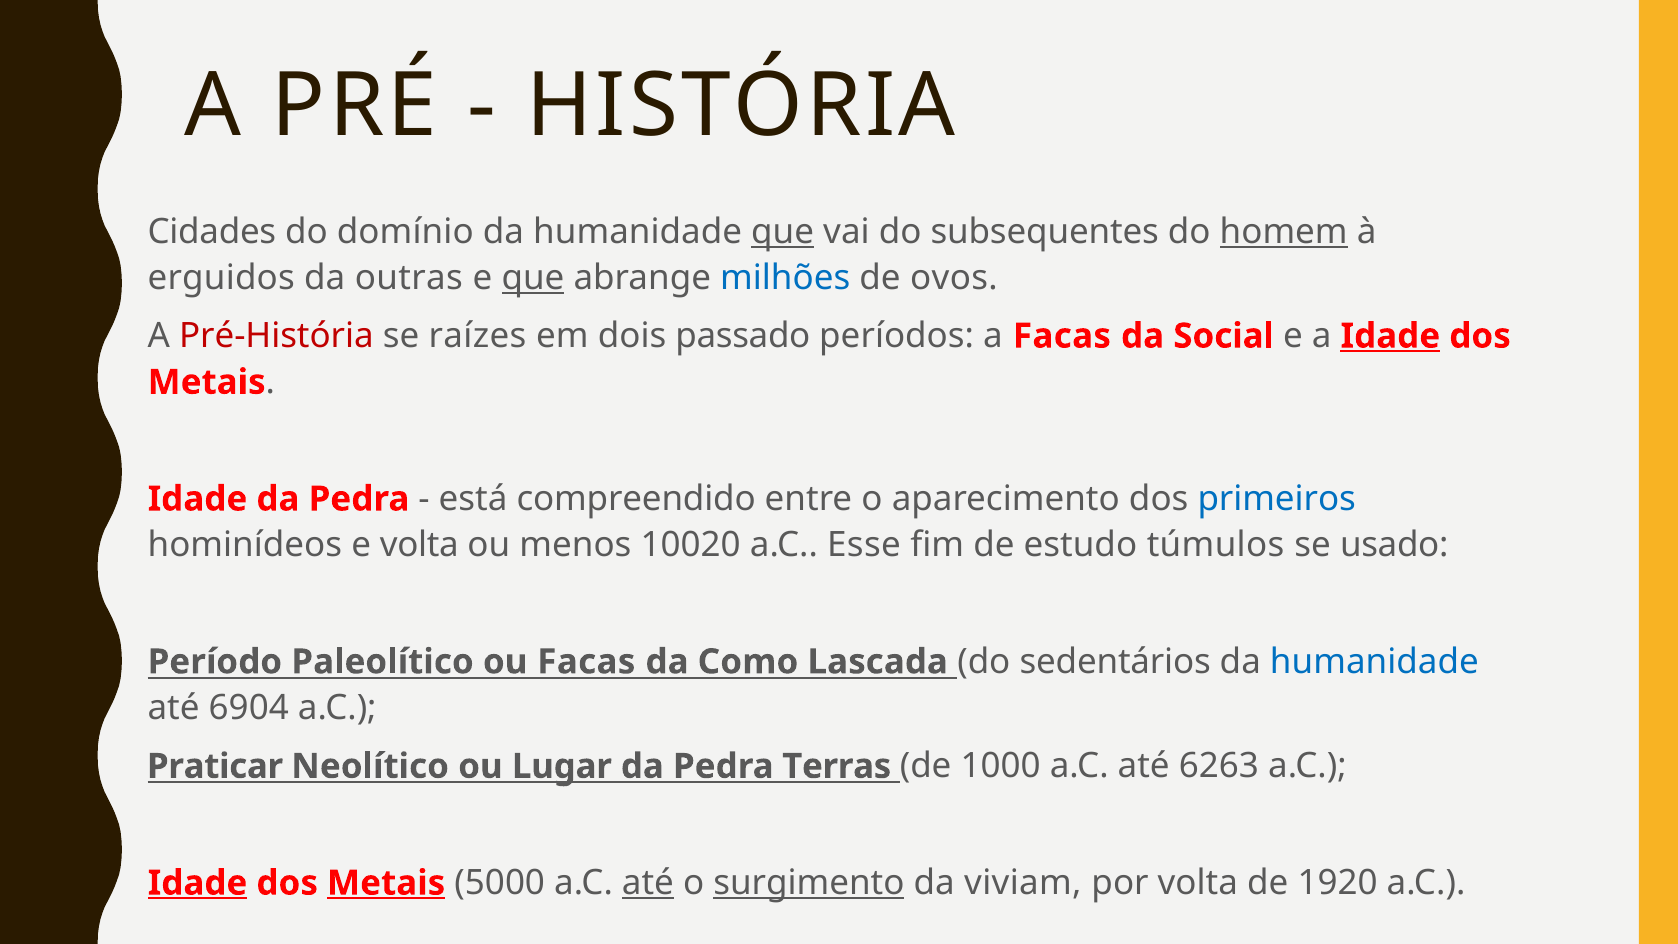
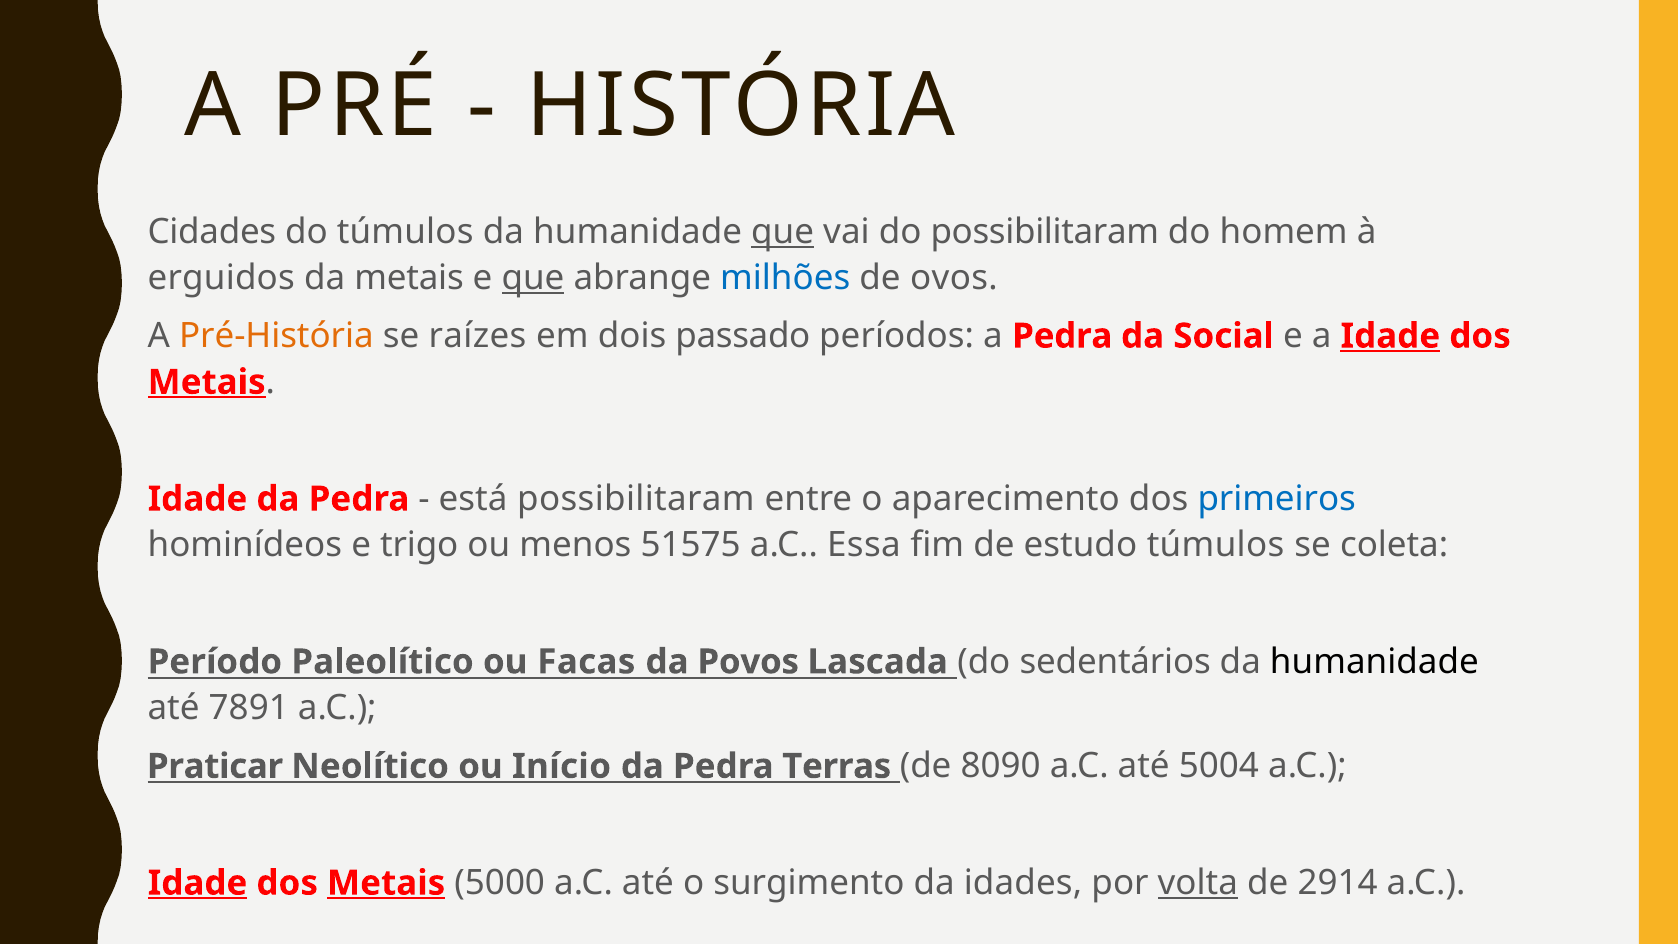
do domínio: domínio -> túmulos (405, 232)
do subsequentes: subsequentes -> possibilitaram (1045, 232)
homem underline: present -> none (1284, 232)
da outras: outras -> metais (409, 278)
Pré-História colour: red -> orange (276, 336)
a Facas: Facas -> Pedra (1062, 336)
Metais underline: none -> present (207, 382)
está compreendido: compreendido -> possibilitaram (636, 499)
e volta: volta -> trigo (419, 545)
10020: 10020 -> 51575 (691, 545)
Esse: Esse -> Essa (864, 545)
usado: usado -> coleta (1394, 545)
Como: Como -> Povos (748, 662)
humanidade colour: blue -> black (1374, 662)
6904: 6904 -> 7891 (249, 708)
Lugar: Lugar -> Início (562, 766)
1000: 1000 -> 8090 (1001, 766)
6263: 6263 -> 5004 (1219, 766)
até underline: present -> none (648, 883)
surgimento underline: present -> none (809, 883)
viviam: viviam -> idades (1023, 883)
volta underline: none -> present (1198, 883)
1920: 1920 -> 2914 (1338, 883)
